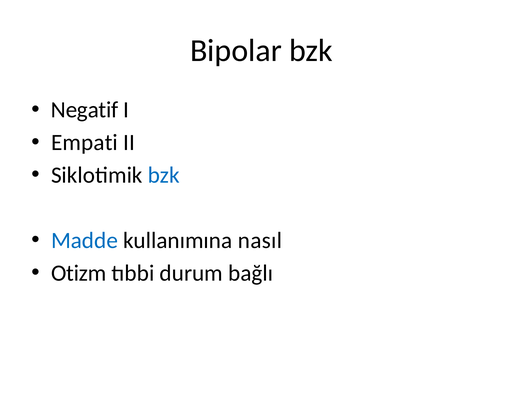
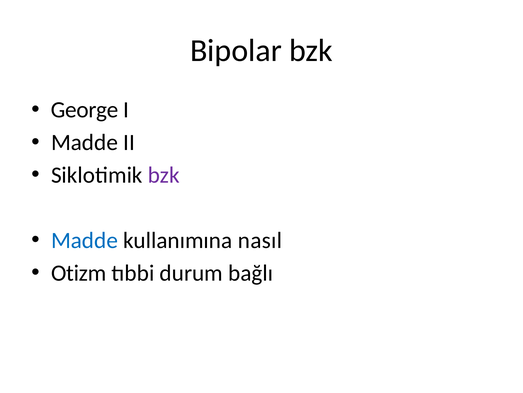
Negatif: Negatif -> George (85, 110)
Empati: Empati -> Madde (84, 142)
bzk colour: blue -> purple (164, 175)
